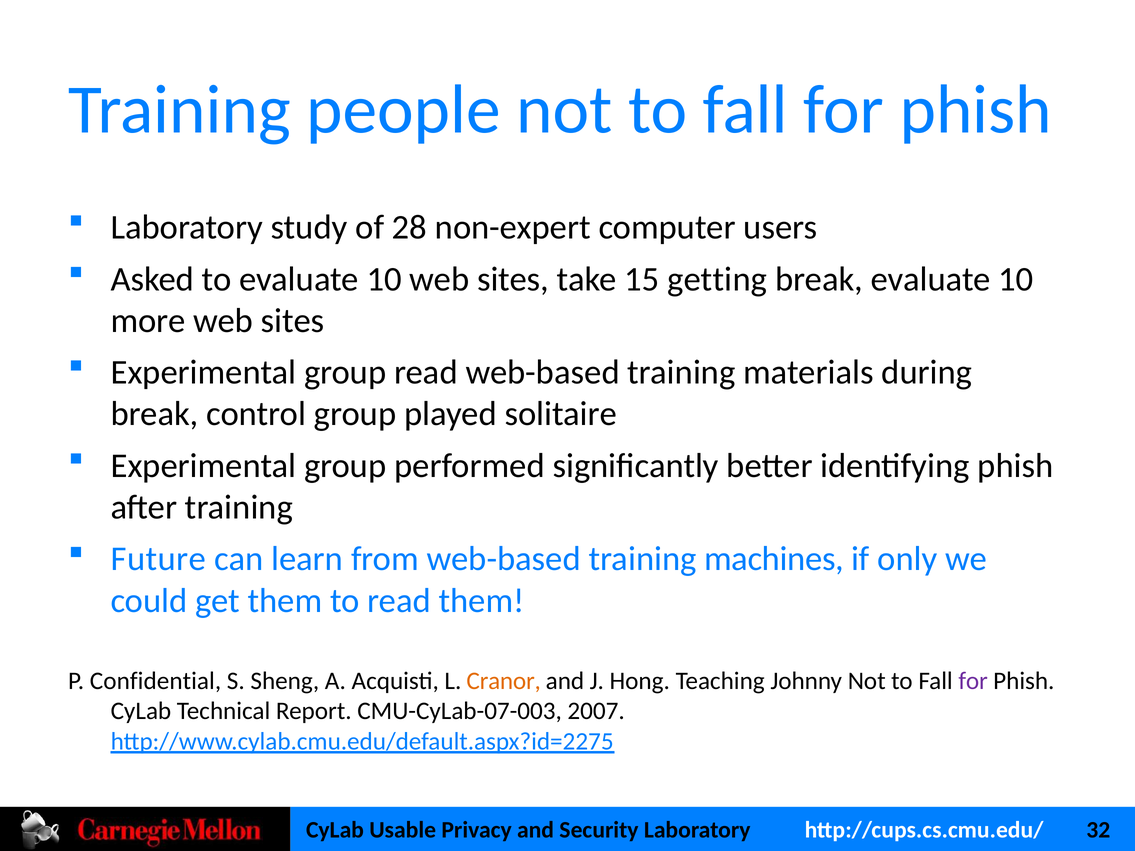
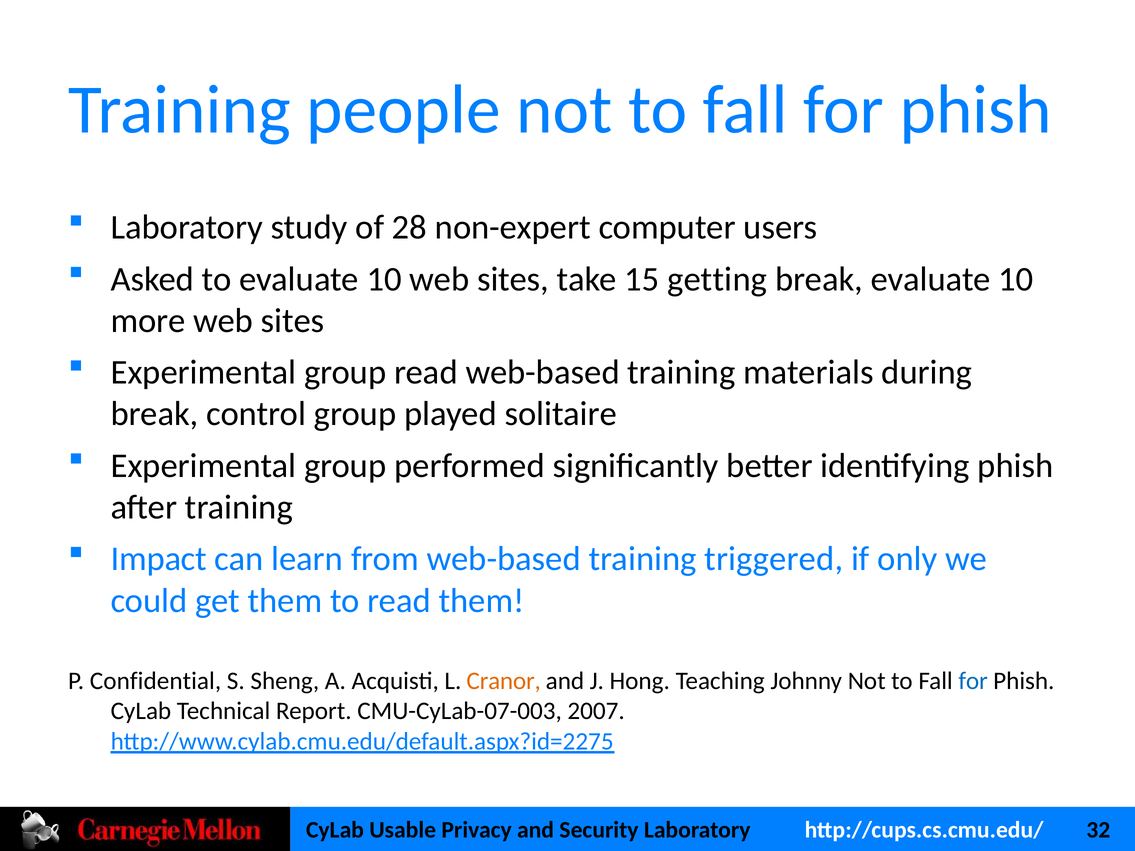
Future: Future -> Impact (159, 559)
machines: machines -> triggered (774, 559)
for colour: purple -> blue (973, 681)
